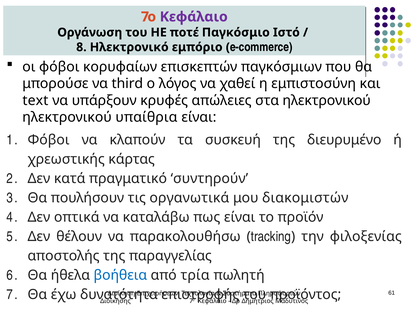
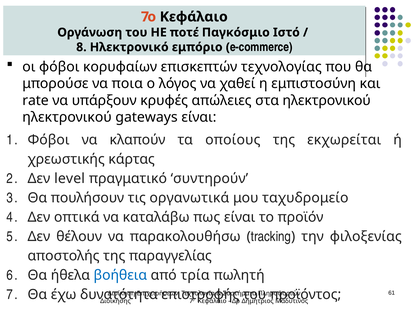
Κεφάλαιο colour: purple -> black (194, 17)
παγκόσμιων: παγκόσμιων -> τεχνολογίας (281, 67)
third: third -> ποια (127, 84)
text: text -> rate (36, 100)
υπαίθρια: υπαίθρια -> gateways (147, 117)
συσκευή: συσκευή -> οποίους (233, 140)
διευρυμένο: διευρυμένο -> εκχωρείται (344, 140)
κατά: κατά -> level (70, 179)
διακομιστών: διακομιστών -> ταχυδρομείο (305, 198)
